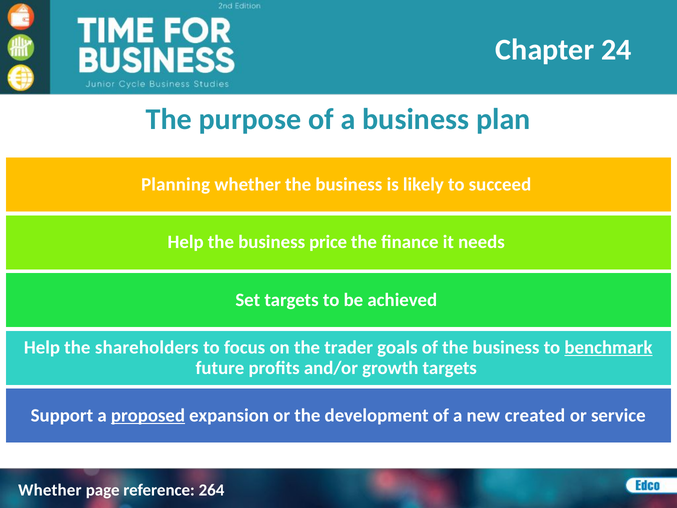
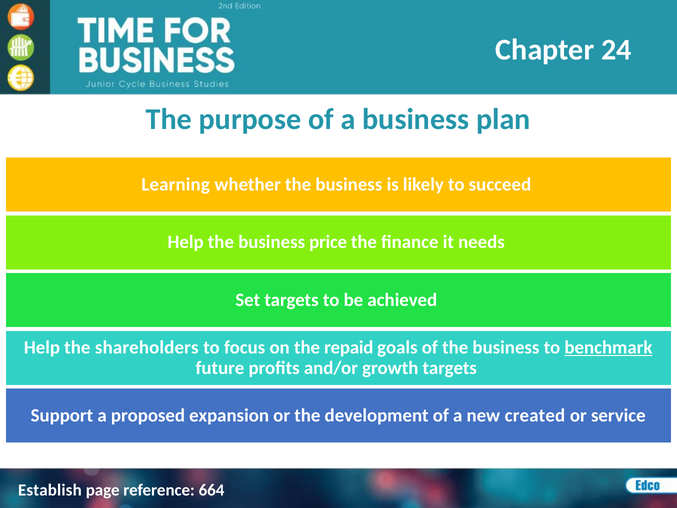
Planning: Planning -> Learning (176, 184)
trader: trader -> repaid (349, 347)
proposed underline: present -> none (148, 415)
Whether: Whether -> Establish (50, 490)
264: 264 -> 664 (211, 490)
